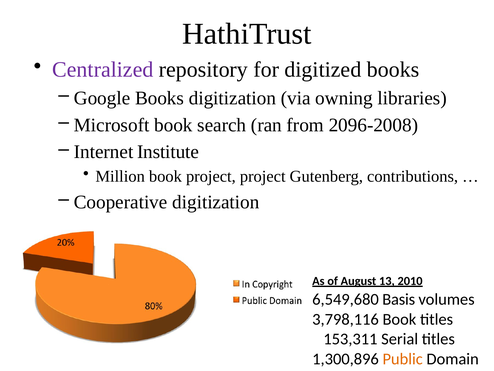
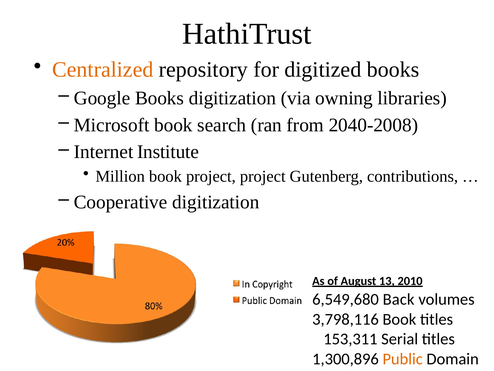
Centralized colour: purple -> orange (103, 70)
2096-2008: 2096-2008 -> 2040-2008 (373, 125)
Basis: Basis -> Back (399, 299)
